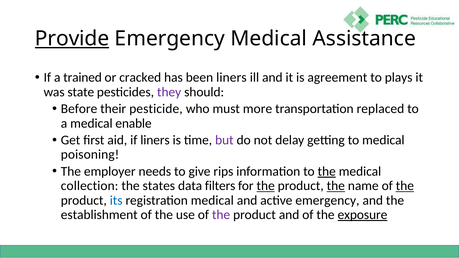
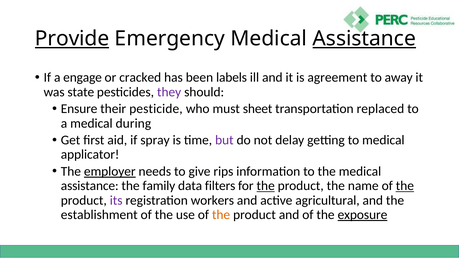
Assistance underline: none -> present (364, 39)
trained: trained -> engage (83, 78)
been liners: liners -> labels (232, 78)
plays: plays -> away (399, 78)
Before: Before -> Ensure (79, 109)
more: more -> sheet (258, 109)
enable: enable -> during (133, 123)
if liners: liners -> spray (155, 140)
poisoning: poisoning -> applicator (90, 155)
employer underline: none -> present (110, 172)
the underline: present -> none (327, 172)
collection: collection -> assistance (90, 186)
states: states -> family (159, 186)
the underline: present -> none (336, 186)
its colour: blue -> purple (116, 200)
registration medical: medical -> workers (212, 200)
active emergency: emergency -> agricultural (327, 200)
the colour: purple -> orange (221, 215)
